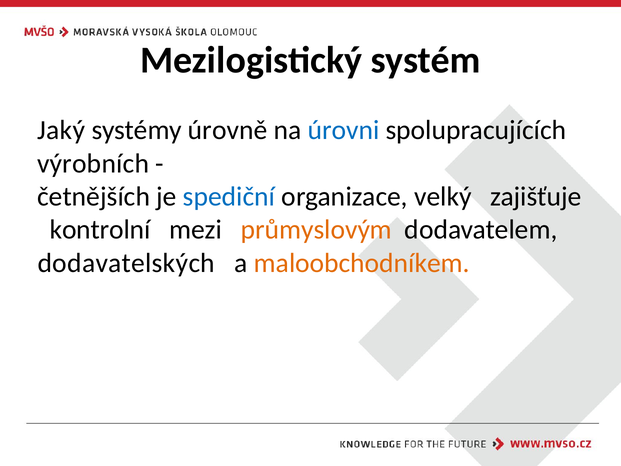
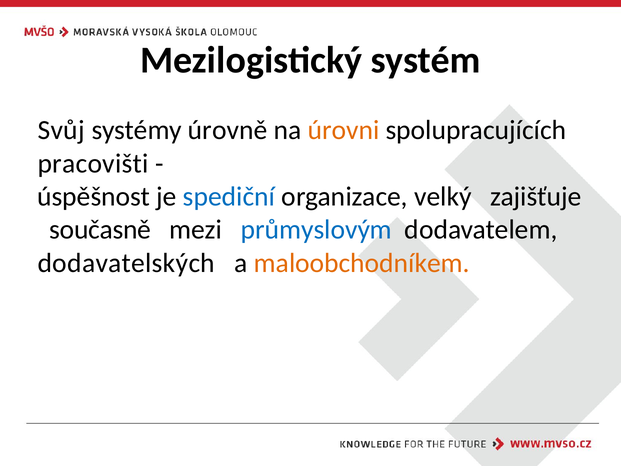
Jaký: Jaký -> Svůj (61, 130)
úrovni colour: blue -> orange (344, 130)
výrobních: výrobních -> pracovišti (93, 163)
četnějších: četnějších -> úspěšnost (94, 197)
kontrolní: kontrolní -> současně (100, 230)
průmyslovým colour: orange -> blue (316, 230)
